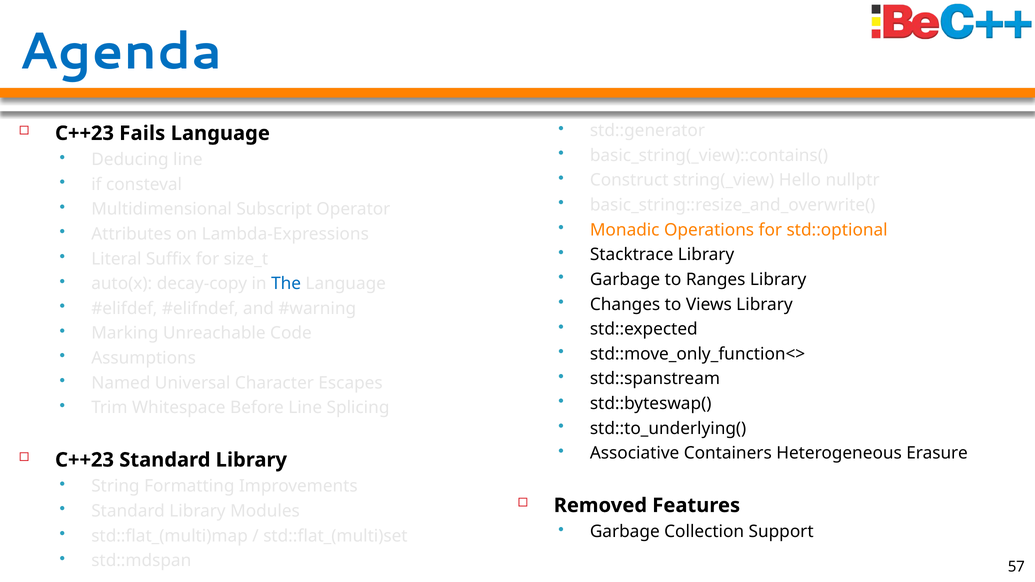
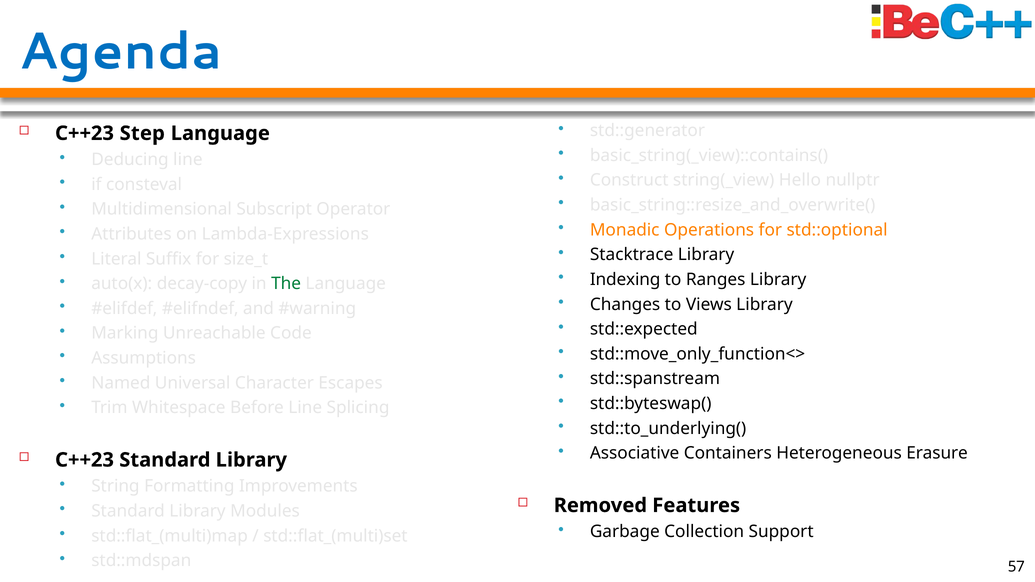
Fails: Fails -> Step (142, 133)
Garbage: Garbage -> Indexing (625, 280)
The colour: blue -> green (286, 284)
